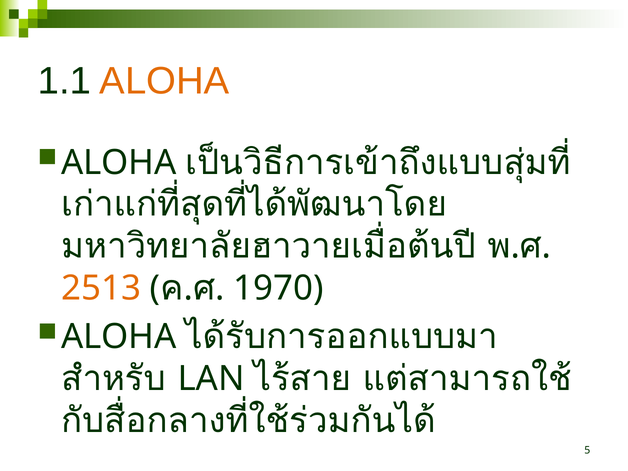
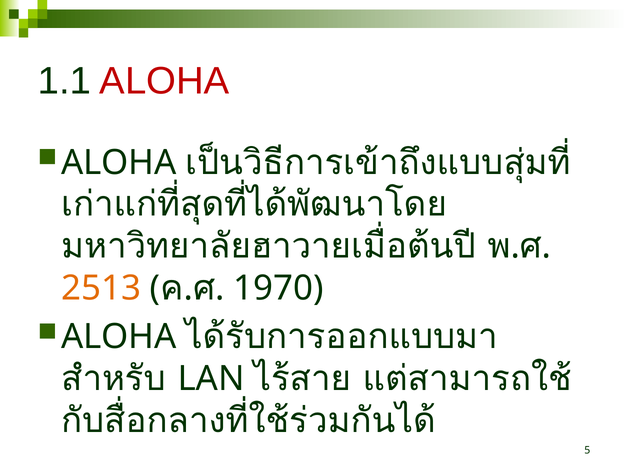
ALOHA colour: orange -> red (164, 81)
